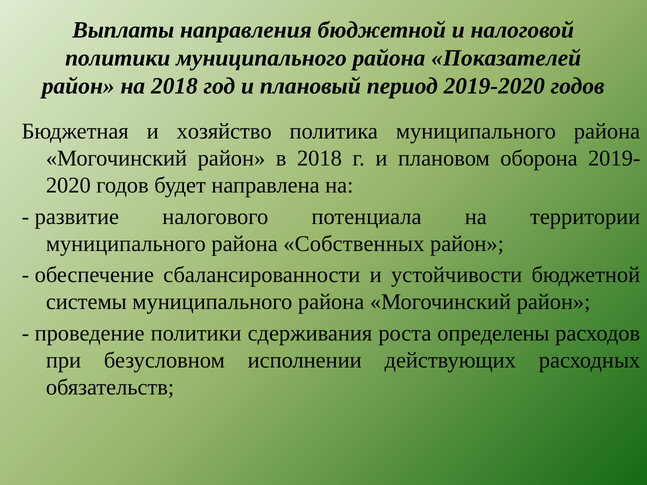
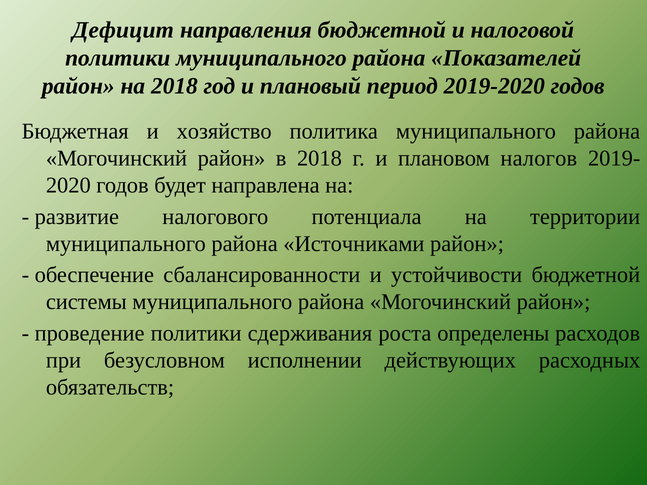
Выплаты: Выплаты -> Дефицит (123, 30)
оборона: оборона -> налогов (539, 158)
Собственных: Собственных -> Источниками (354, 244)
